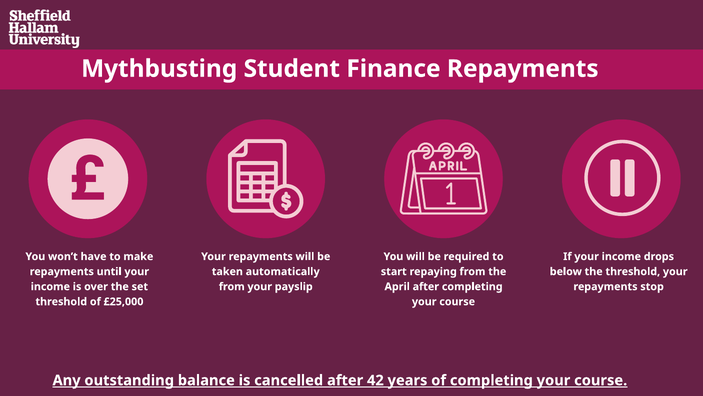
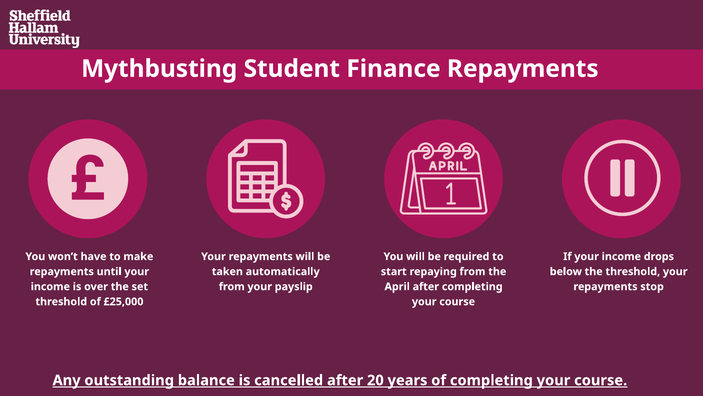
42: 42 -> 20 (375, 380)
